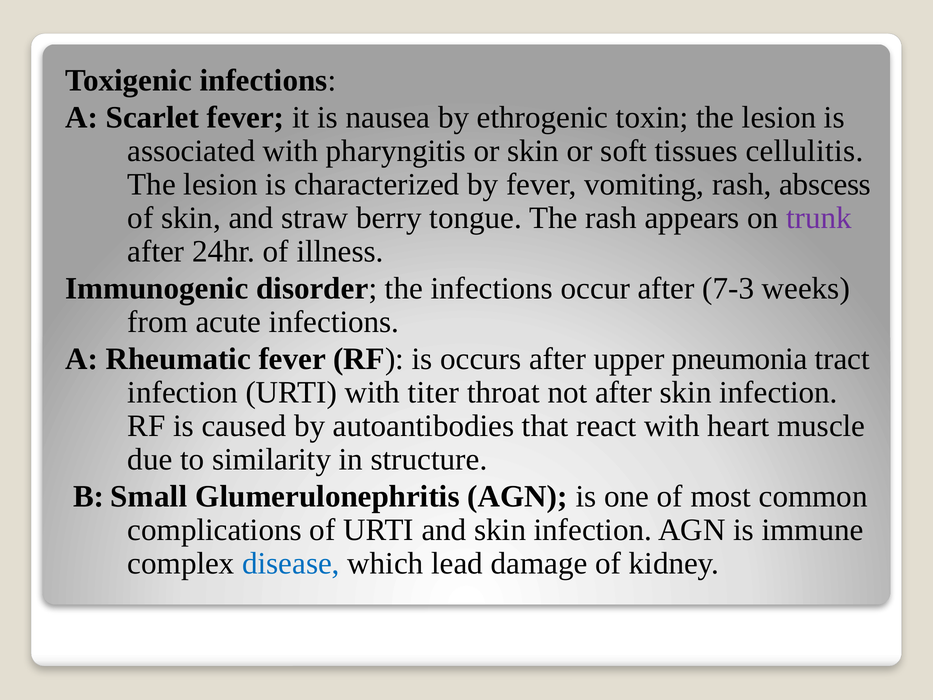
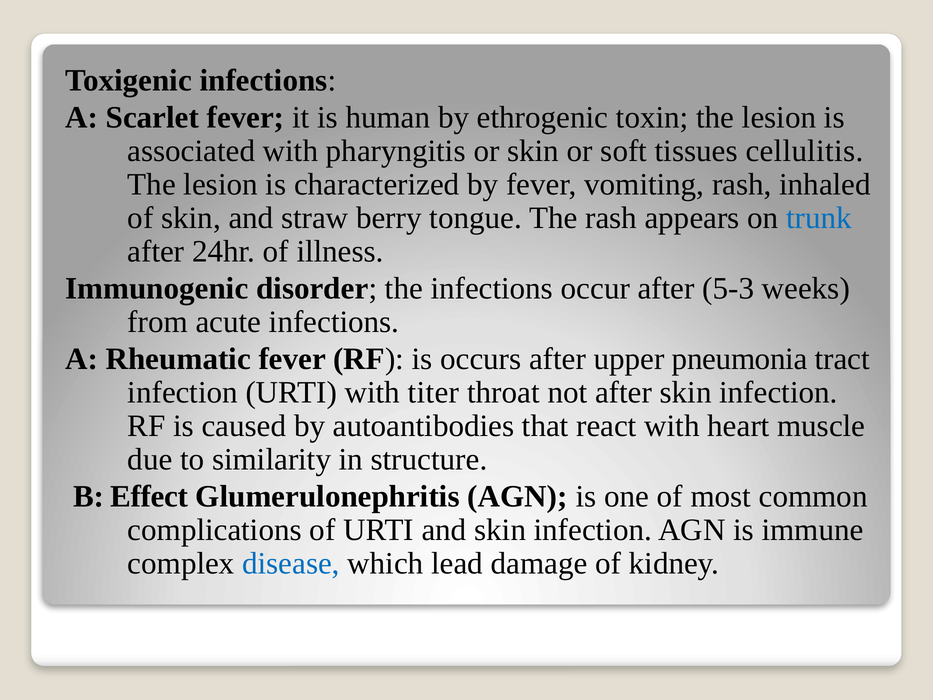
nausea: nausea -> human (388, 117)
abscess: abscess -> inhaled (825, 184)
trunk colour: purple -> blue (819, 218)
7-3: 7-3 -> 5-3 (728, 288)
Small: Small -> Effect (149, 496)
